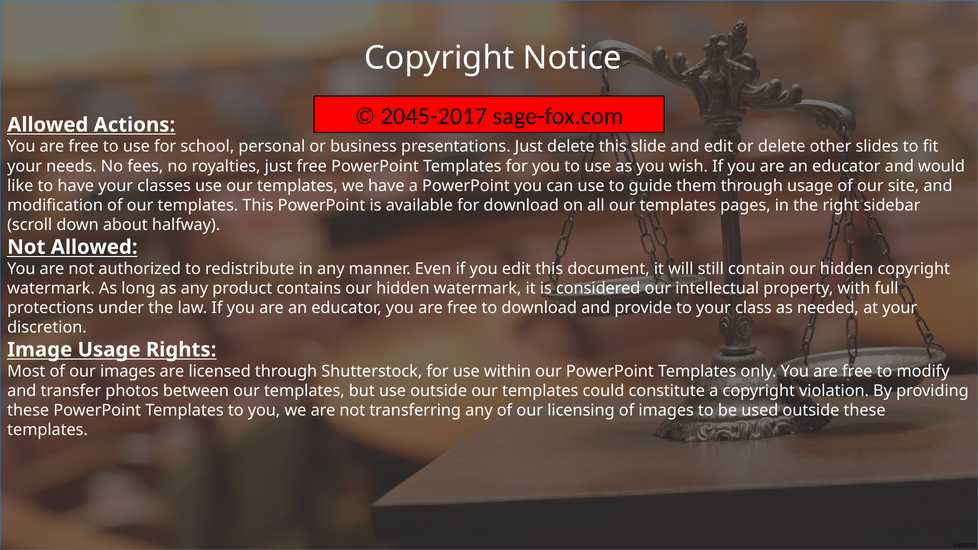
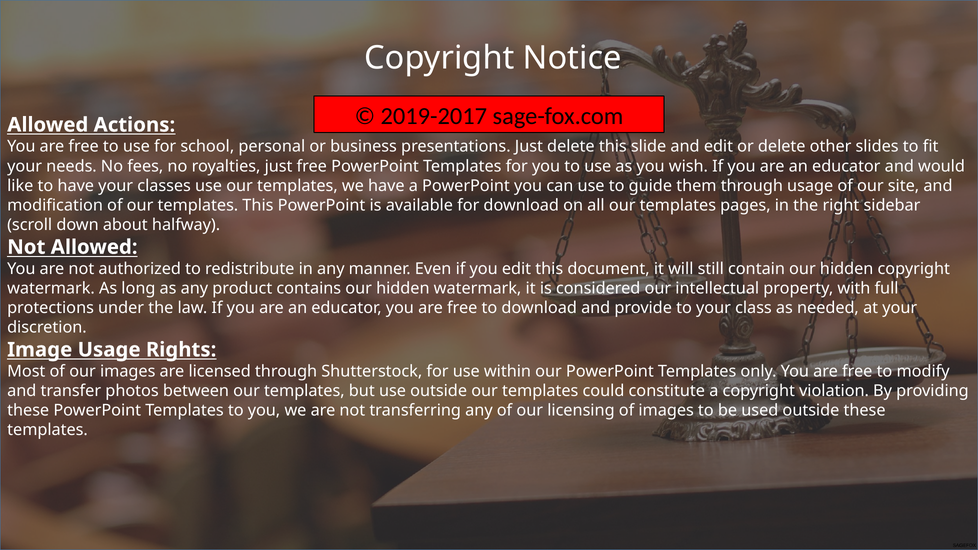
2045-2017: 2045-2017 -> 2019-2017 (434, 116)
